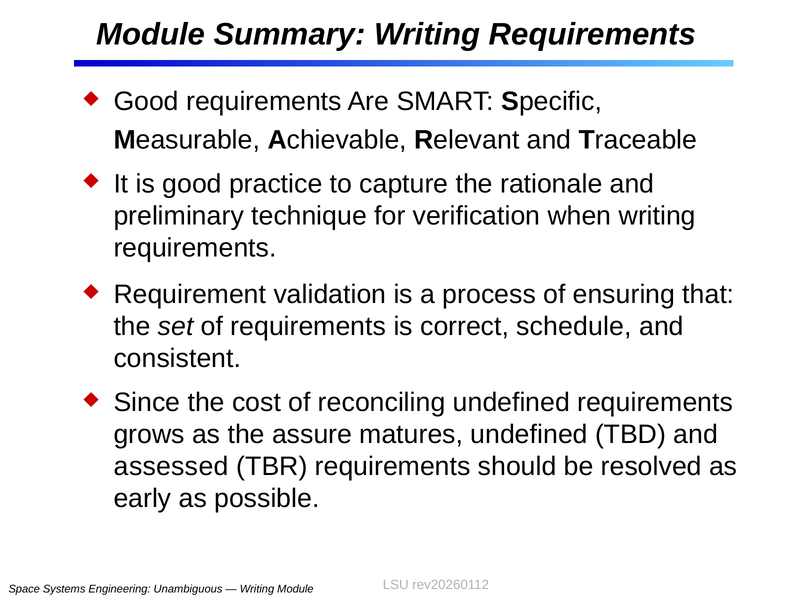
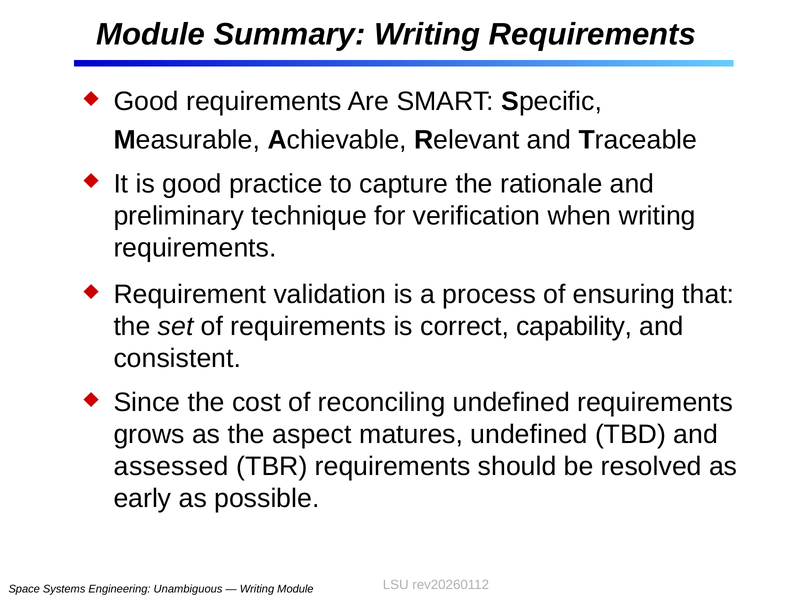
schedule: schedule -> capability (574, 327)
assure: assure -> aspect (312, 435)
